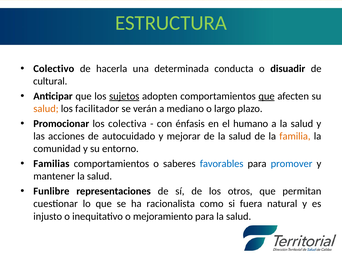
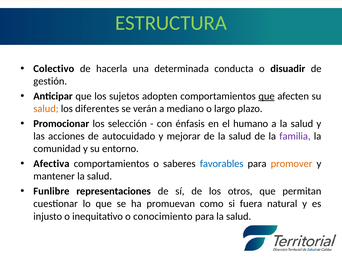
cultural: cultural -> gestión (50, 81)
sujetos underline: present -> none (124, 96)
facilitador: facilitador -> diferentes (97, 109)
colectiva: colectiva -> selección (127, 123)
familia colour: orange -> purple (295, 136)
Familias: Familias -> Afectiva (51, 163)
promover colour: blue -> orange (292, 163)
racionalista: racionalista -> promuevan (171, 203)
mejoramiento: mejoramiento -> conocimiento (163, 216)
